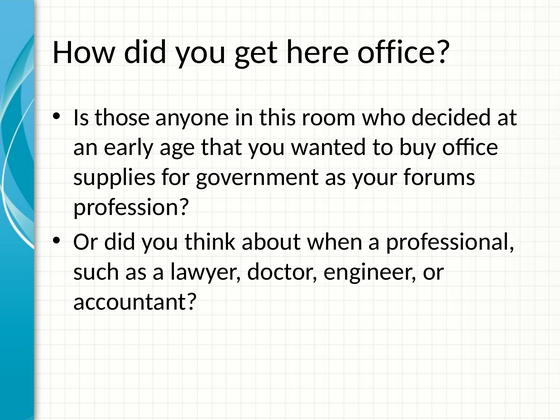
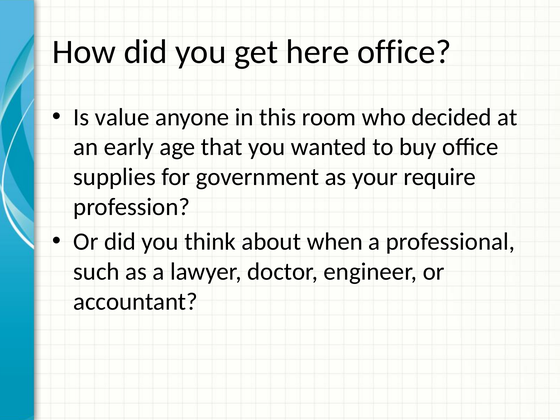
those: those -> value (122, 117)
forums: forums -> require (440, 177)
